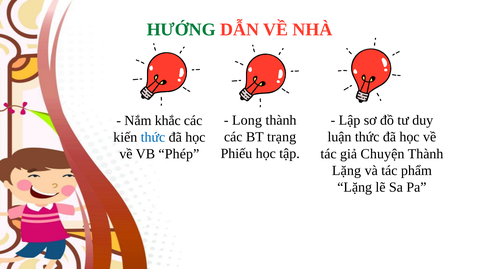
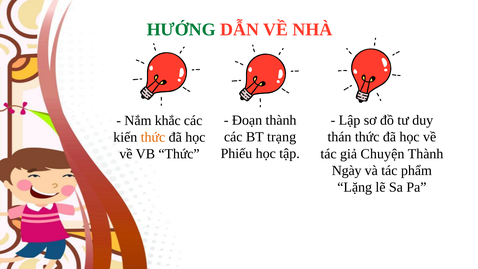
Long: Long -> Đoạn (247, 120)
luận: luận -> thán (339, 137)
thức colour: blue -> orange (153, 137)
VB Phép: Phép -> Thức (179, 154)
Lặng: Lặng -> Ngày (347, 170)
